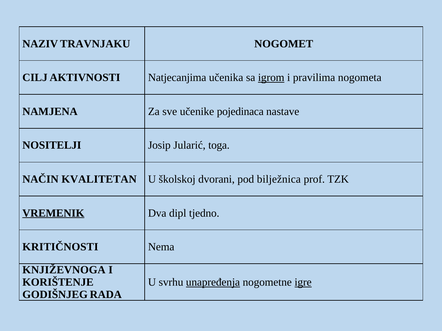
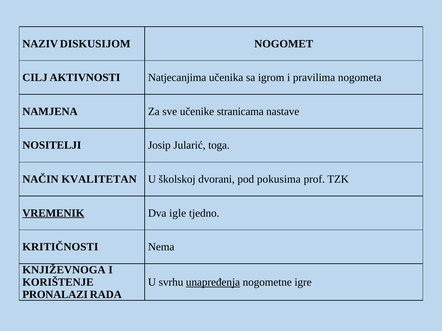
TRAVNJAKU: TRAVNJAKU -> DISKUSIJOM (95, 44)
igrom underline: present -> none (271, 78)
pojedinaca: pojedinaca -> stranicama (240, 112)
bilježnica: bilježnica -> pokusima (279, 179)
dipl: dipl -> igle (178, 213)
igre underline: present -> none (303, 283)
GODIŠNJEG: GODIŠNJEG -> PRONALAZI (55, 295)
